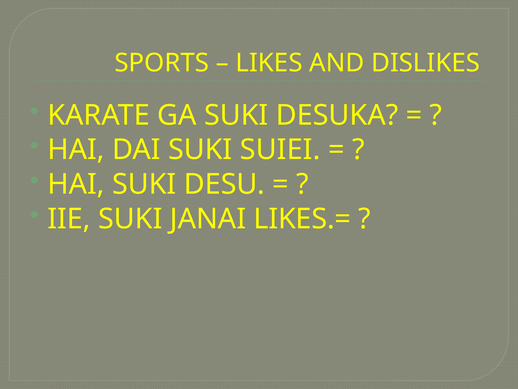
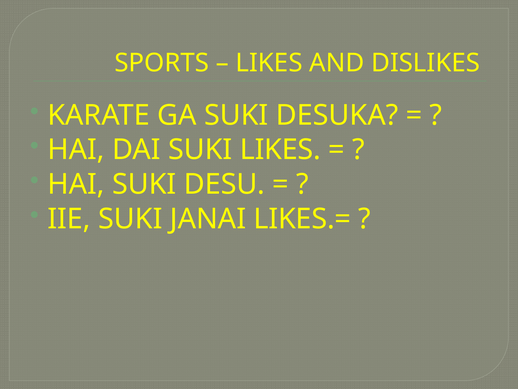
SUKI SUIEI: SUIEI -> LIKES (280, 150)
